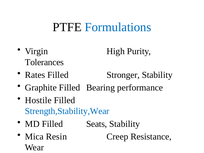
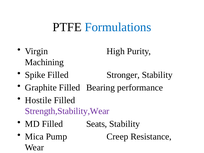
Tolerances: Tolerances -> Machining (44, 62)
Rates: Rates -> Spike (35, 75)
Strength,Stability,Wear colour: blue -> purple (67, 111)
Resin: Resin -> Pump (56, 137)
